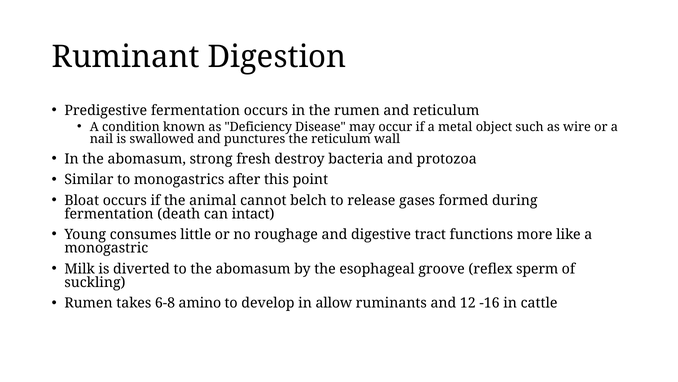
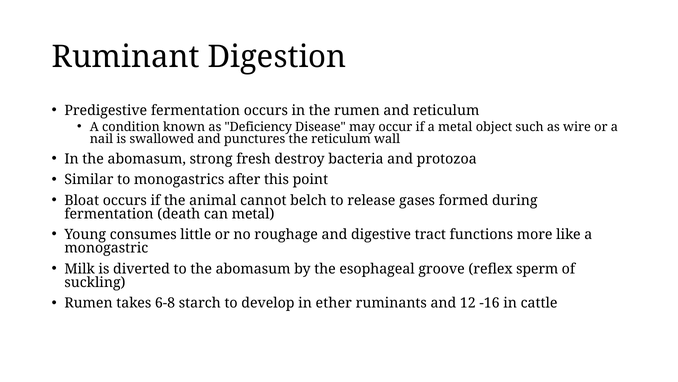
can intact: intact -> metal (253, 214)
amino: amino -> starch (200, 303)
allow: allow -> ether (334, 303)
